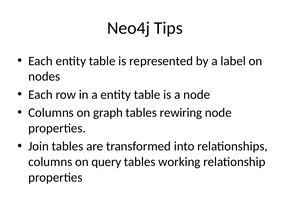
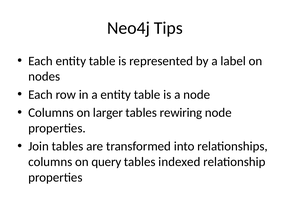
graph: graph -> larger (108, 112)
working: working -> indexed (179, 161)
